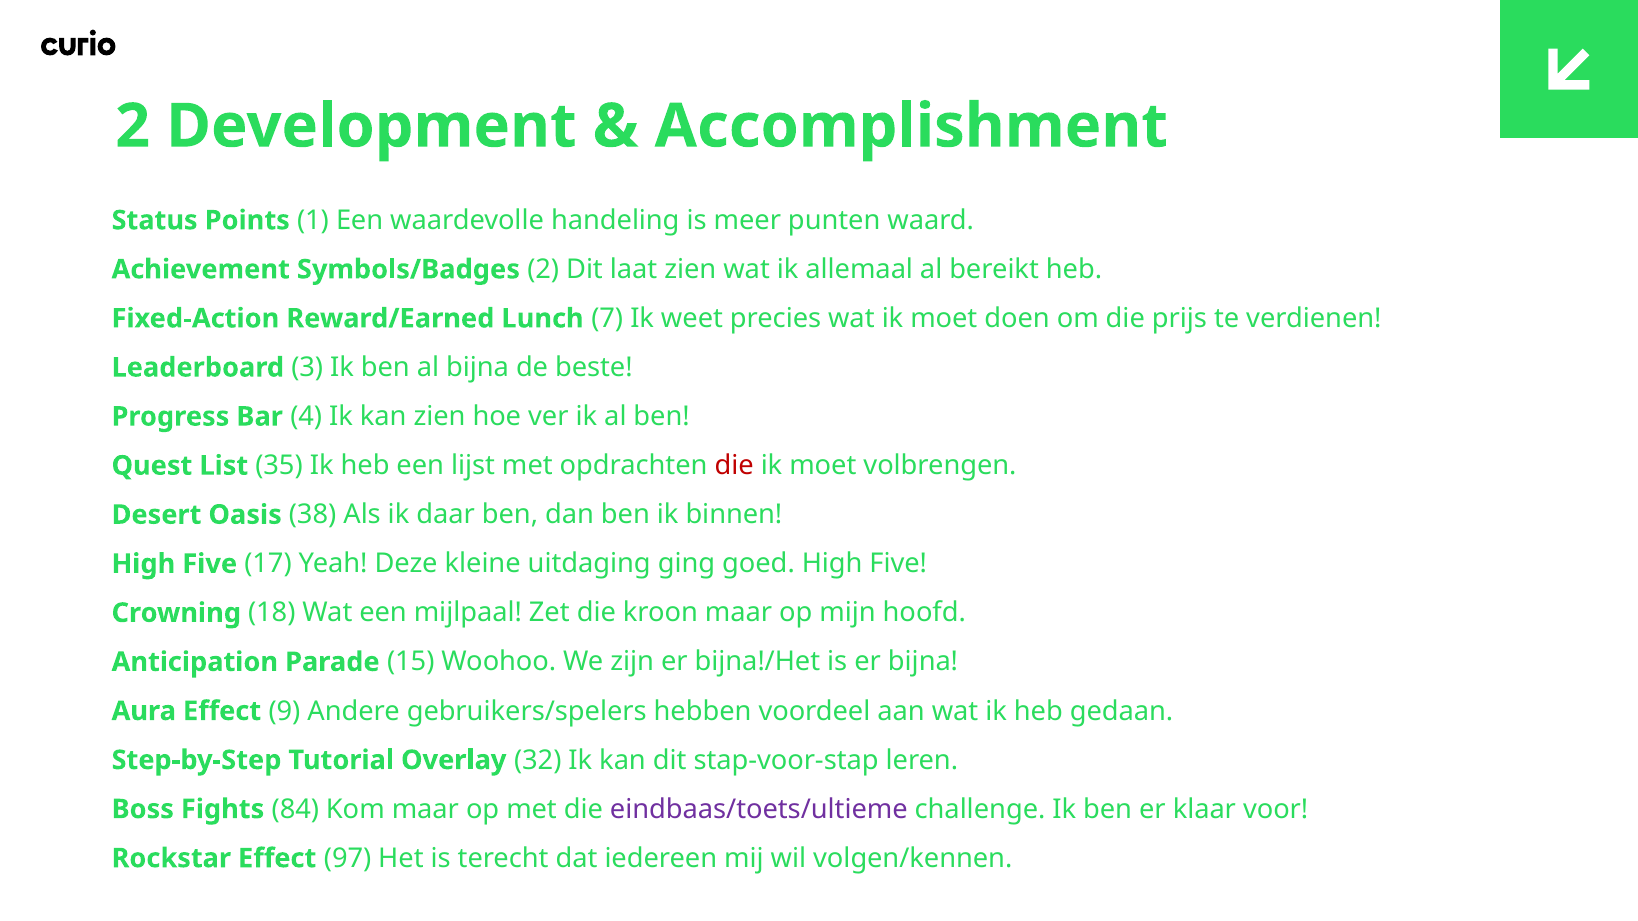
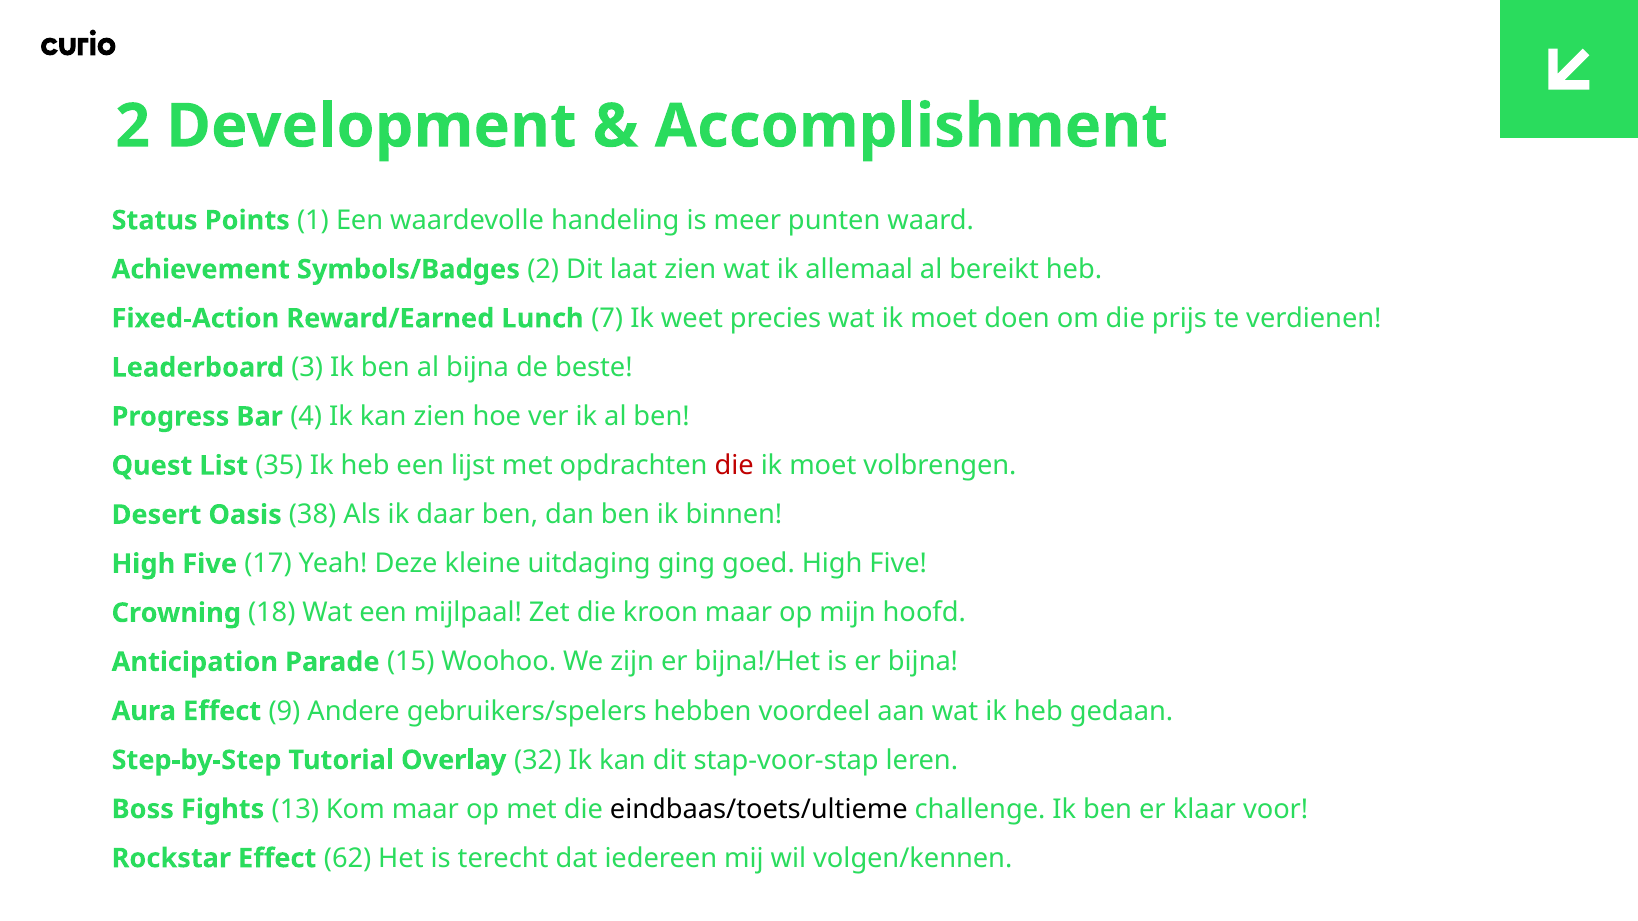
84: 84 -> 13 (295, 810)
eindbaas/toets/ultieme colour: purple -> black (759, 810)
97: 97 -> 62 (348, 859)
